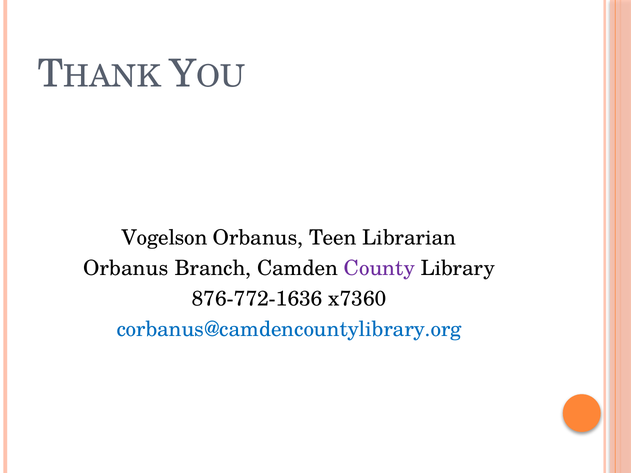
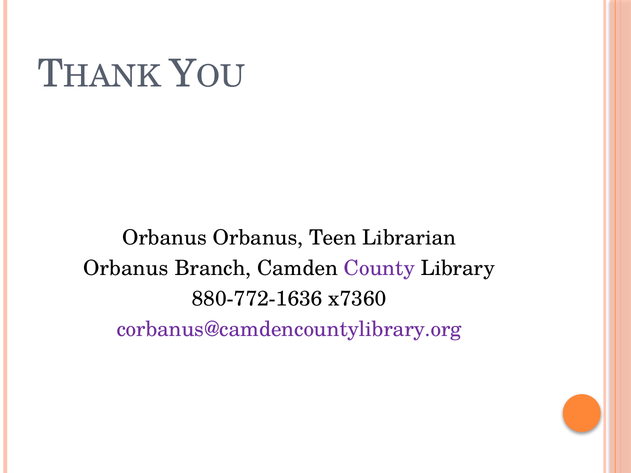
Vogelson: Vogelson -> Orbanus (165, 238)
876-772-1636: 876-772-1636 -> 880-772-1636 (257, 299)
corbanus@camdencountylibrary.org colour: blue -> purple (289, 330)
